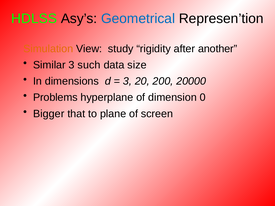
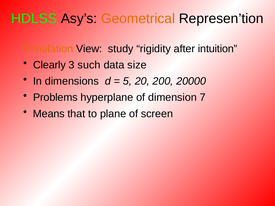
Geometrical colour: blue -> orange (138, 19)
another: another -> intuition (218, 49)
Similar: Similar -> Clearly (49, 65)
3: 3 -> 5 (127, 81)
0: 0 -> 7 (203, 98)
Bigger: Bigger -> Means (49, 114)
